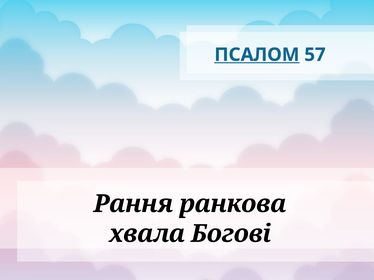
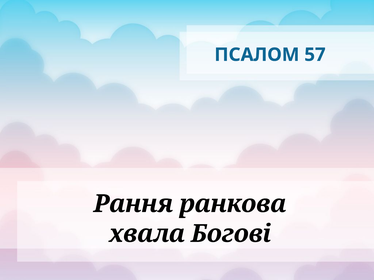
ПСАЛОМ underline: present -> none (257, 55)
